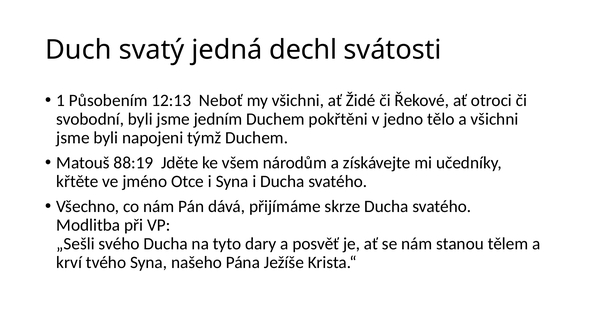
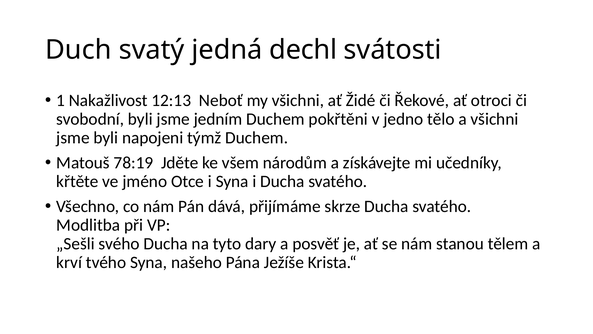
Působením: Působením -> Nakažlivost (108, 100)
88:19: 88:19 -> 78:19 (133, 162)
